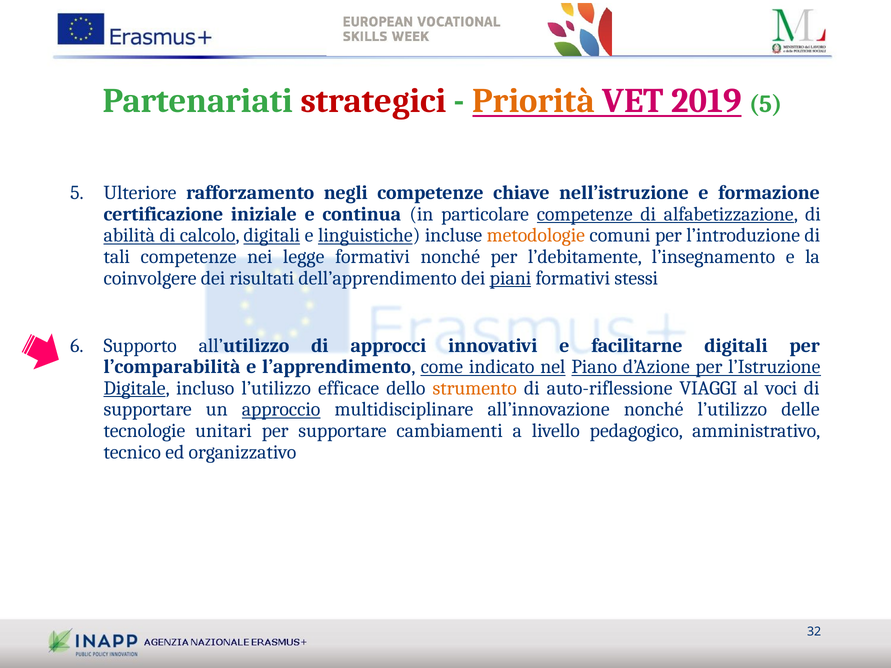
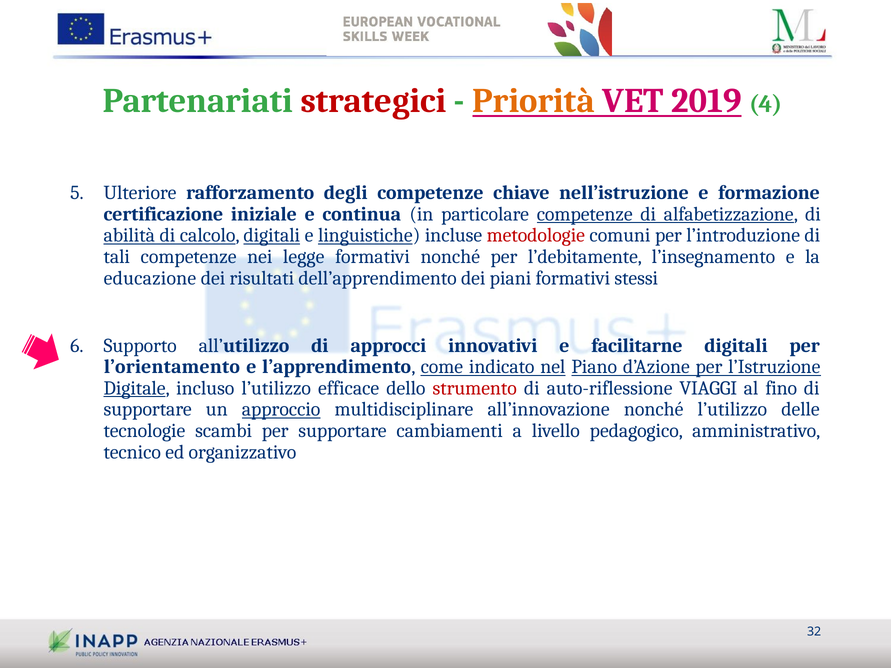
2019 5: 5 -> 4 (766, 104)
negli: negli -> degli (346, 193)
metodologie colour: orange -> red (536, 236)
coinvolgere: coinvolgere -> educazione (150, 278)
piani underline: present -> none (511, 278)
l’comparabilità: l’comparabilità -> l’orientamento (172, 367)
strumento colour: orange -> red (475, 388)
voci: voci -> fino (781, 388)
unitari: unitari -> scambi (224, 431)
